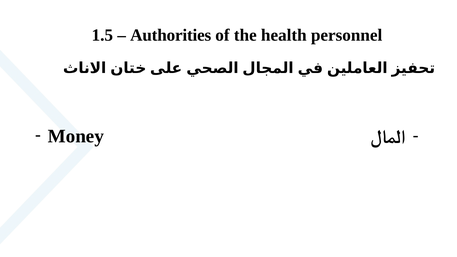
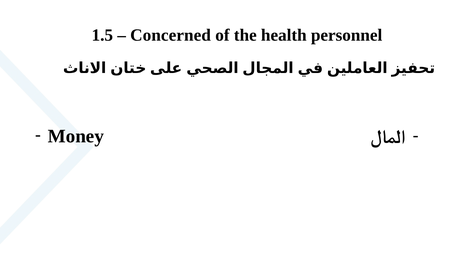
Authorities: Authorities -> Concerned (171, 35)
